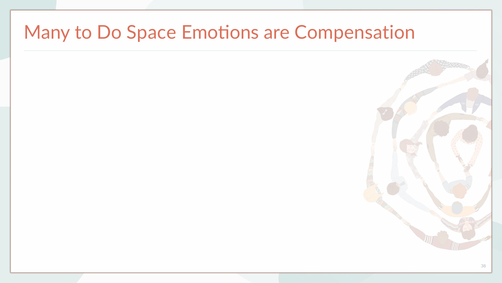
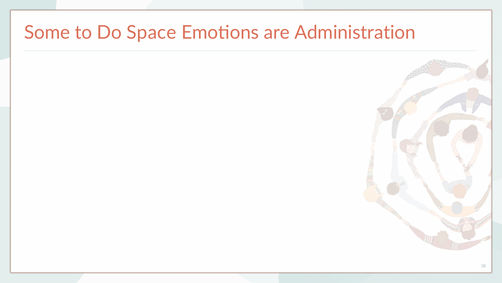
Many: Many -> Some (47, 32)
Compensation: Compensation -> Administration (355, 32)
